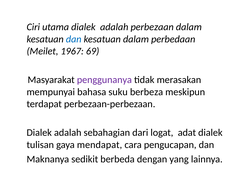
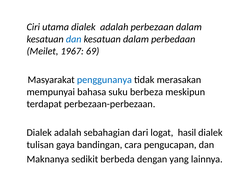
penggunanya colour: purple -> blue (104, 80)
adat: adat -> hasil (187, 132)
mendapat: mendapat -> bandingan (100, 144)
